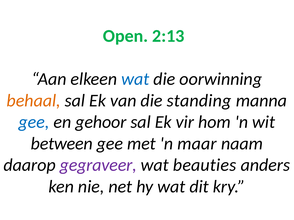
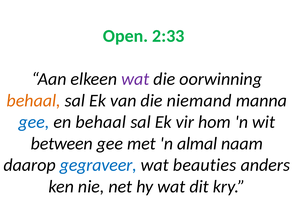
2:13: 2:13 -> 2:33 (168, 36)
wat colour: blue -> purple (135, 79)
standing: standing -> niemand (199, 101)
en gehoor: gehoor -> behaal (101, 122)
maar: maar -> almal (197, 144)
gegraveer colour: purple -> blue (98, 165)
